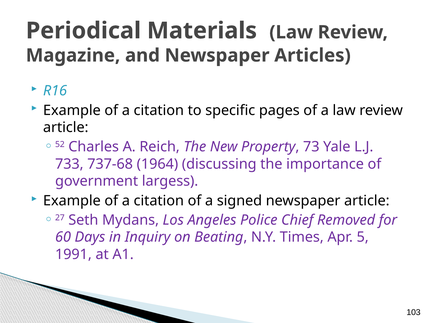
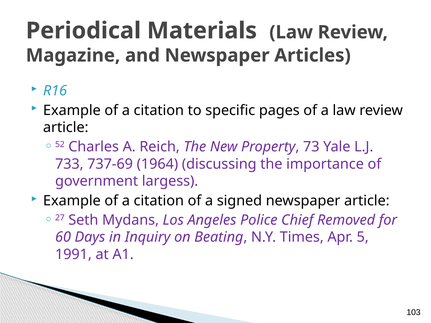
737-68: 737-68 -> 737-69 (110, 164)
